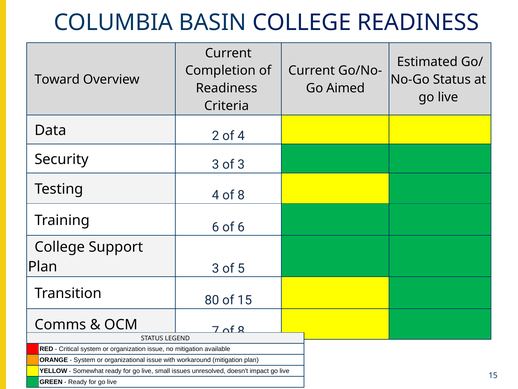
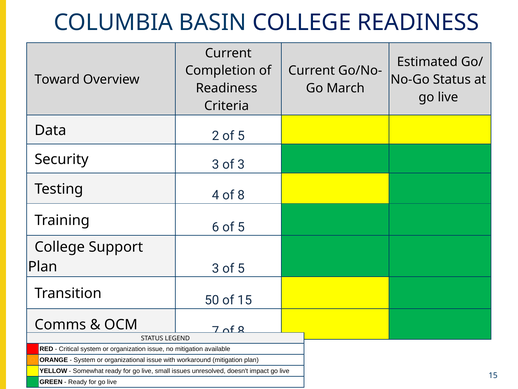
Aimed: Aimed -> March (346, 88)
2 of 4: 4 -> 5 (241, 136)
6 of 6: 6 -> 5 (241, 227)
80: 80 -> 50 (212, 300)
